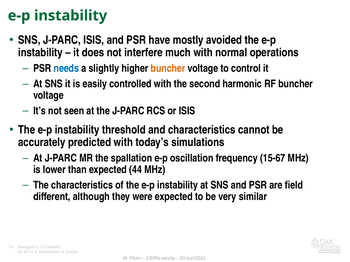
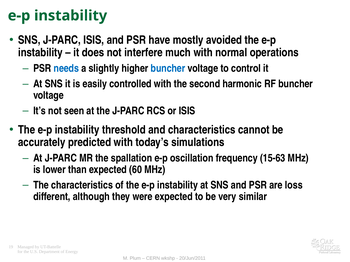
buncher colour: orange -> blue (168, 69)
15-67: 15-67 -> 15-63 (273, 158)
44: 44 -> 60 (136, 170)
field: field -> loss (294, 185)
